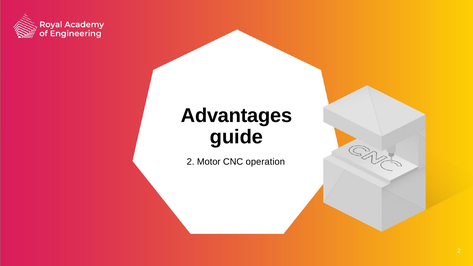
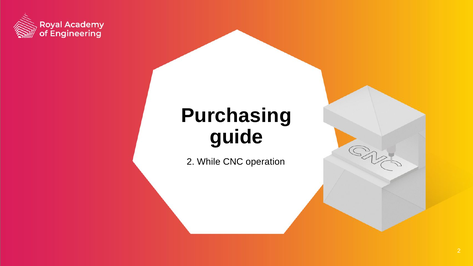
Advantages: Advantages -> Purchasing (236, 115)
Motor: Motor -> While (209, 162)
